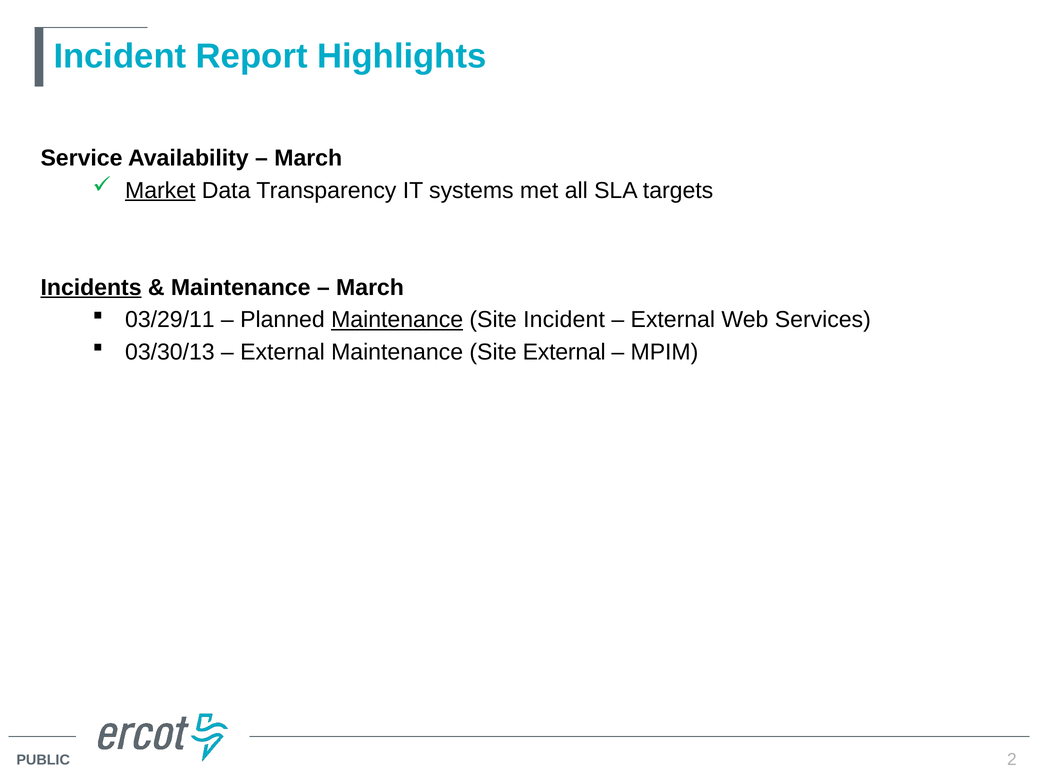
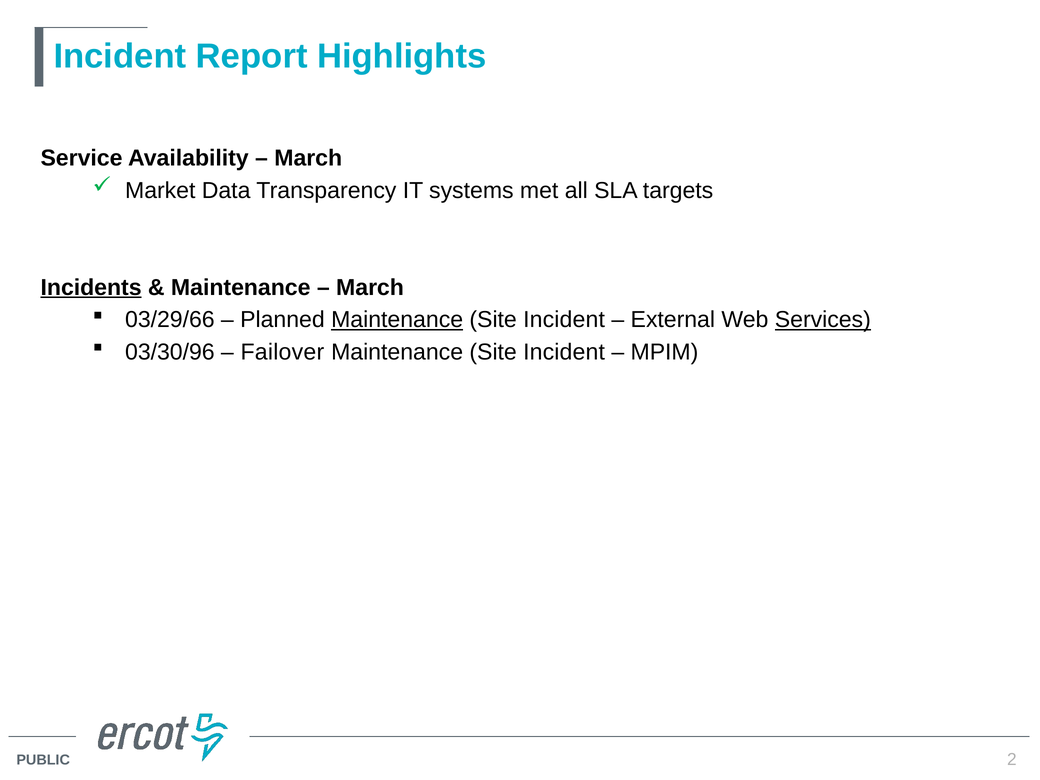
Market underline: present -> none (160, 190)
03/29/11: 03/29/11 -> 03/29/66 (170, 320)
Services underline: none -> present (823, 320)
03/30/13: 03/30/13 -> 03/30/96 (170, 352)
External: External -> Failover (282, 352)
External: External -> Incident (564, 352)
